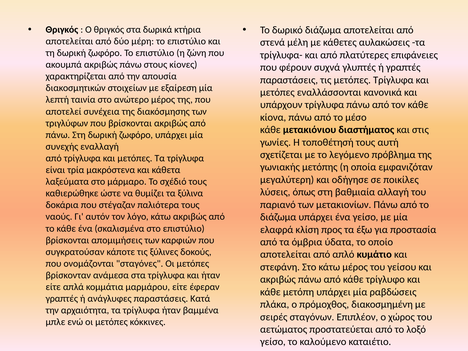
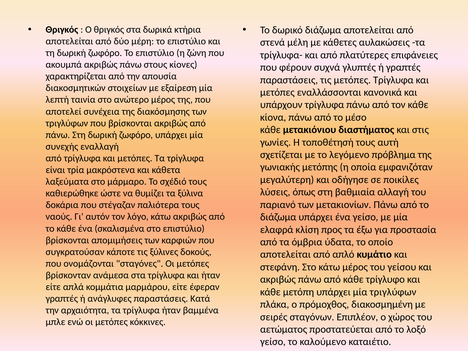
μία ραβδώσεις: ραβδώσεις -> τριγλύφων (393, 292)
